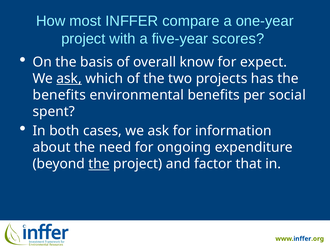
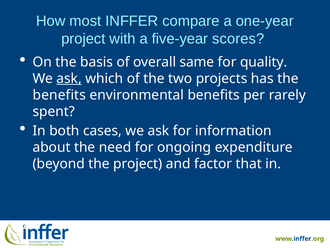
know: know -> same (197, 62)
expect: expect -> quality (264, 62)
social: social -> rarely (287, 95)
the underline: present -> none (99, 164)
